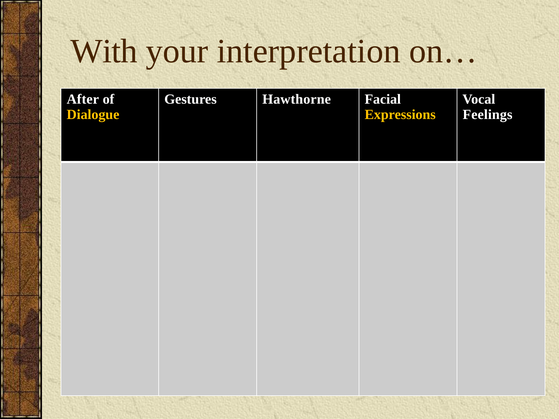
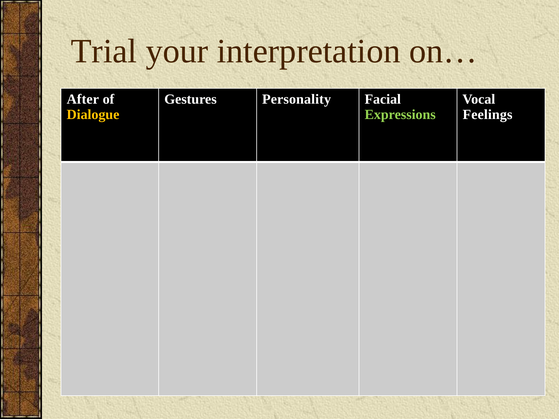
With: With -> Trial (104, 51)
Hawthorne: Hawthorne -> Personality (297, 99)
Expressions colour: yellow -> light green (400, 115)
